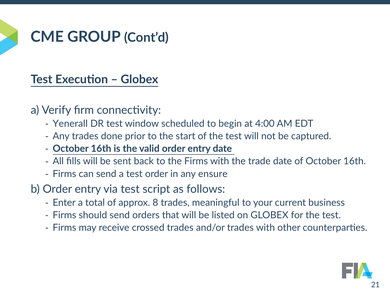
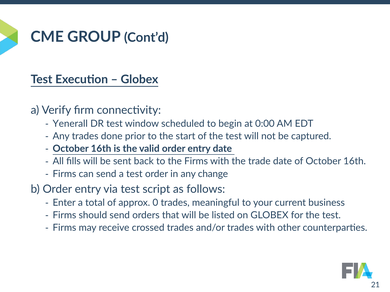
4:00: 4:00 -> 0:00 (265, 124)
ensure: ensure -> change (213, 174)
8: 8 -> 0 (155, 203)
